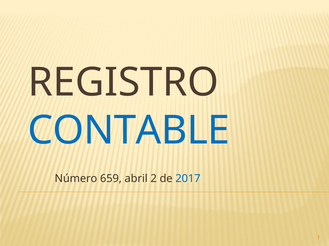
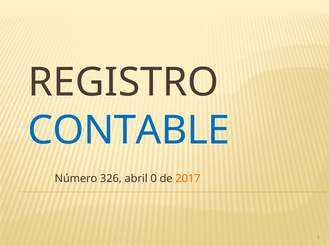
659: 659 -> 326 (111, 179)
2: 2 -> 0 (154, 179)
2017 colour: blue -> orange (188, 179)
